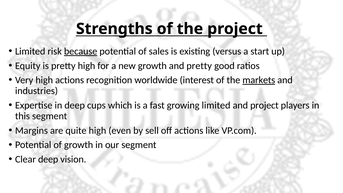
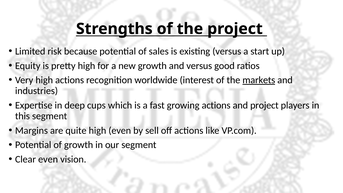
because underline: present -> none (81, 51)
and pretty: pretty -> versus (199, 66)
growing limited: limited -> actions (216, 105)
Clear deep: deep -> even (48, 159)
